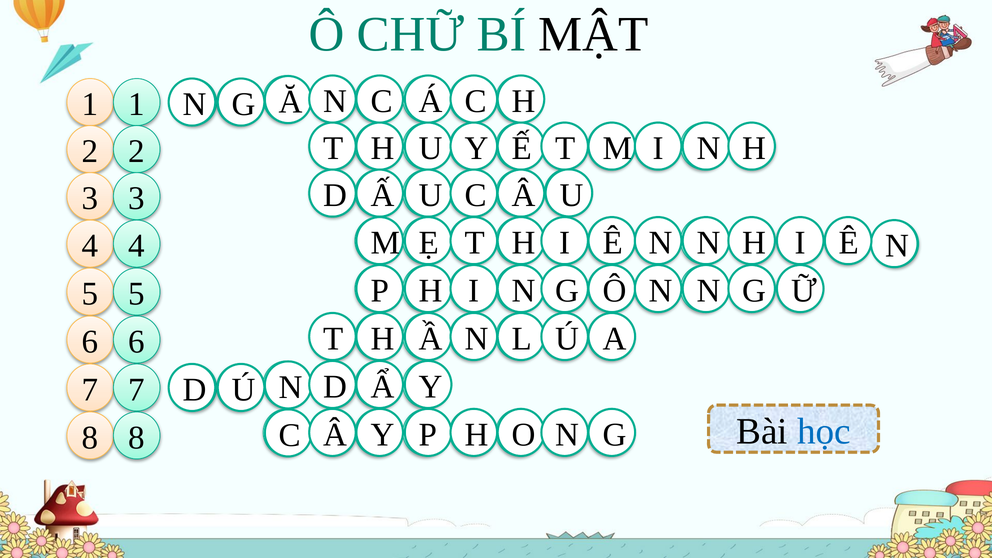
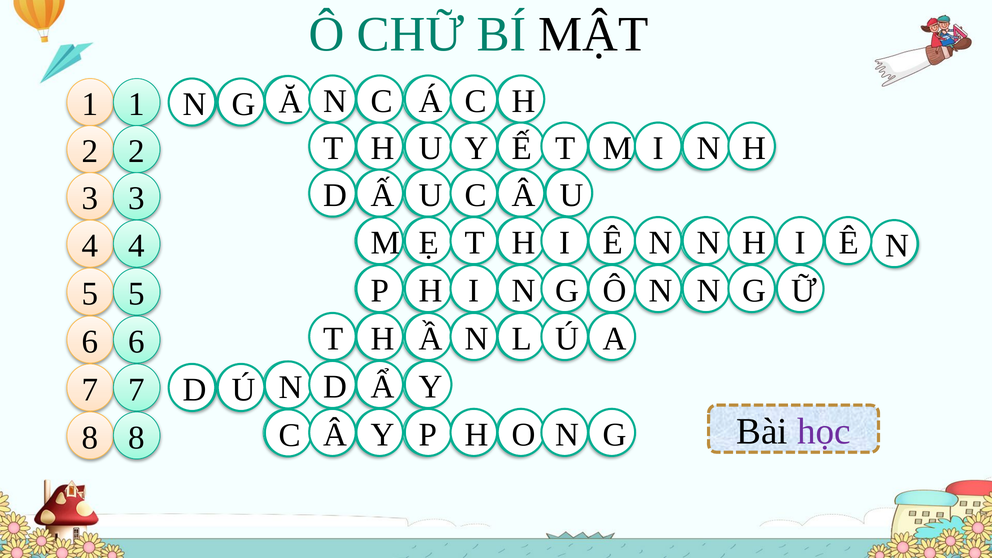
học colour: blue -> purple (824, 431)
